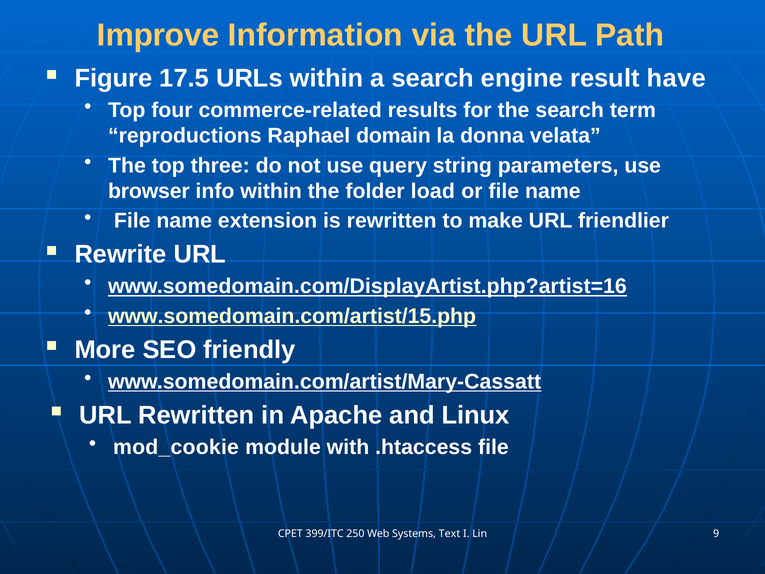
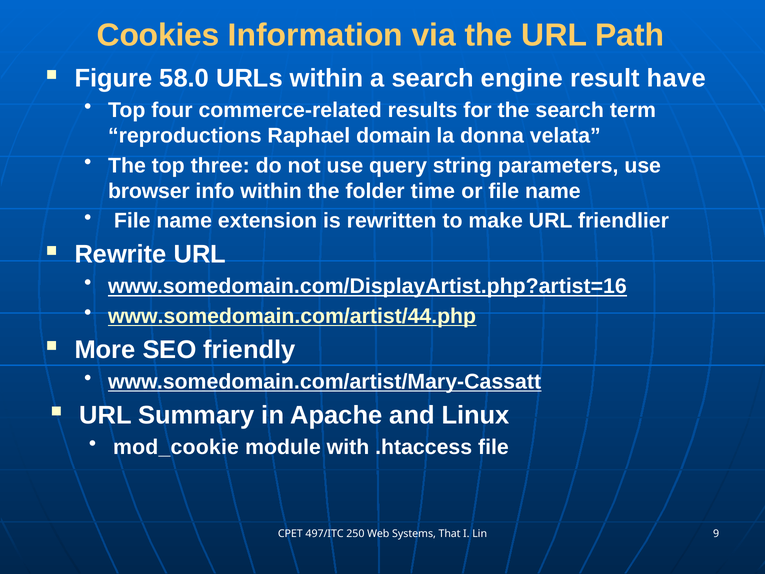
Improve: Improve -> Cookies (158, 35)
17.5: 17.5 -> 58.0 (184, 78)
load: load -> time (433, 191)
www.somedomain.com/artist/15.php: www.somedomain.com/artist/15.php -> www.somedomain.com/artist/44.php (292, 316)
URL Rewritten: Rewritten -> Summary (196, 415)
399/ITC: 399/ITC -> 497/ITC (325, 534)
Text: Text -> That (450, 534)
